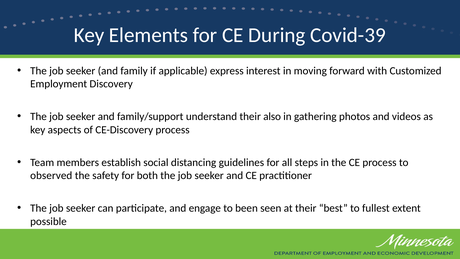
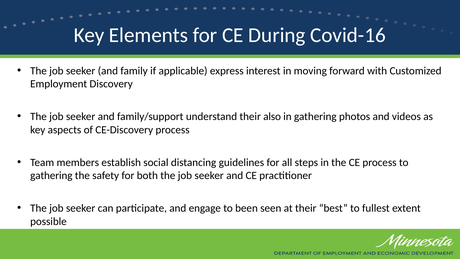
Covid-39: Covid-39 -> Covid-16 (348, 35)
observed: observed -> gathering (51, 175)
